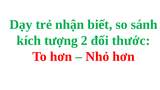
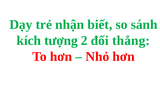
thước: thước -> thắng (131, 41)
